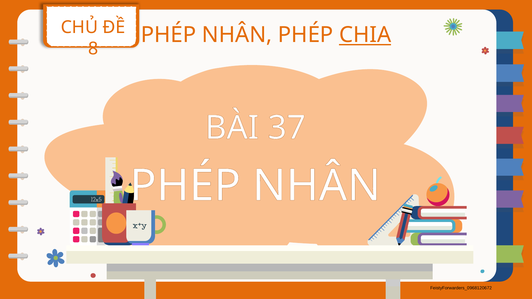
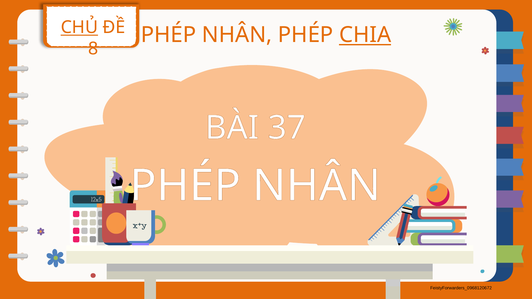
CHỦ underline: none -> present (79, 27)
